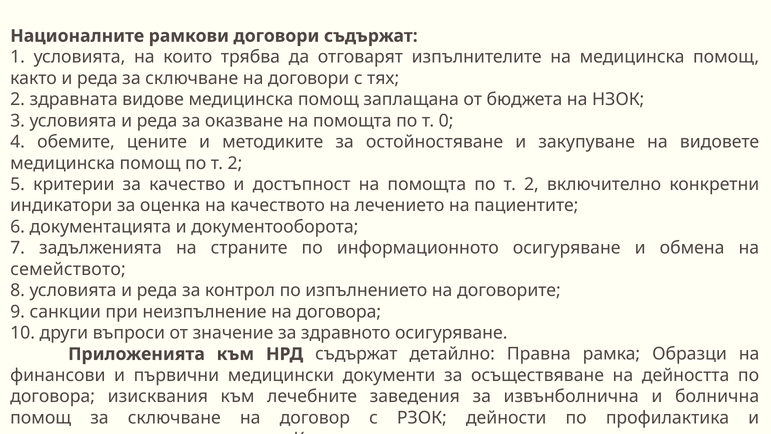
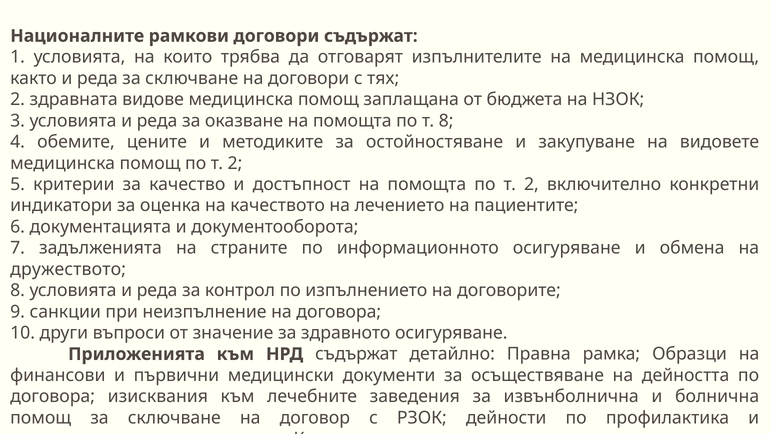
т 0: 0 -> 8 (446, 121)
семейството: семейството -> дружеството (68, 269)
